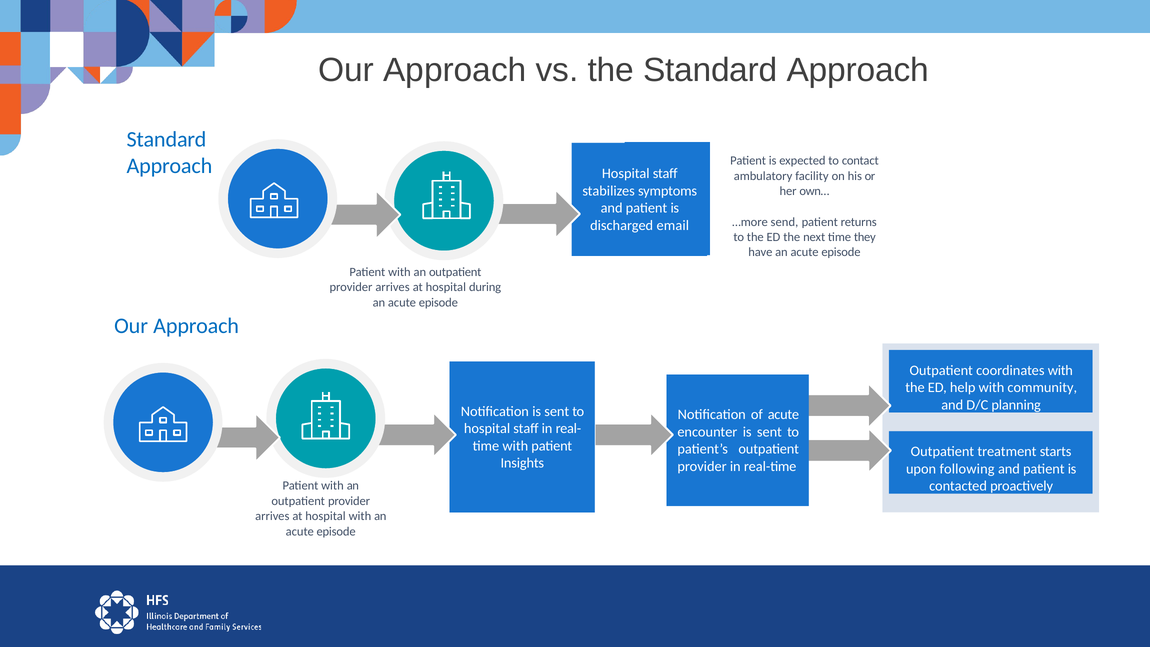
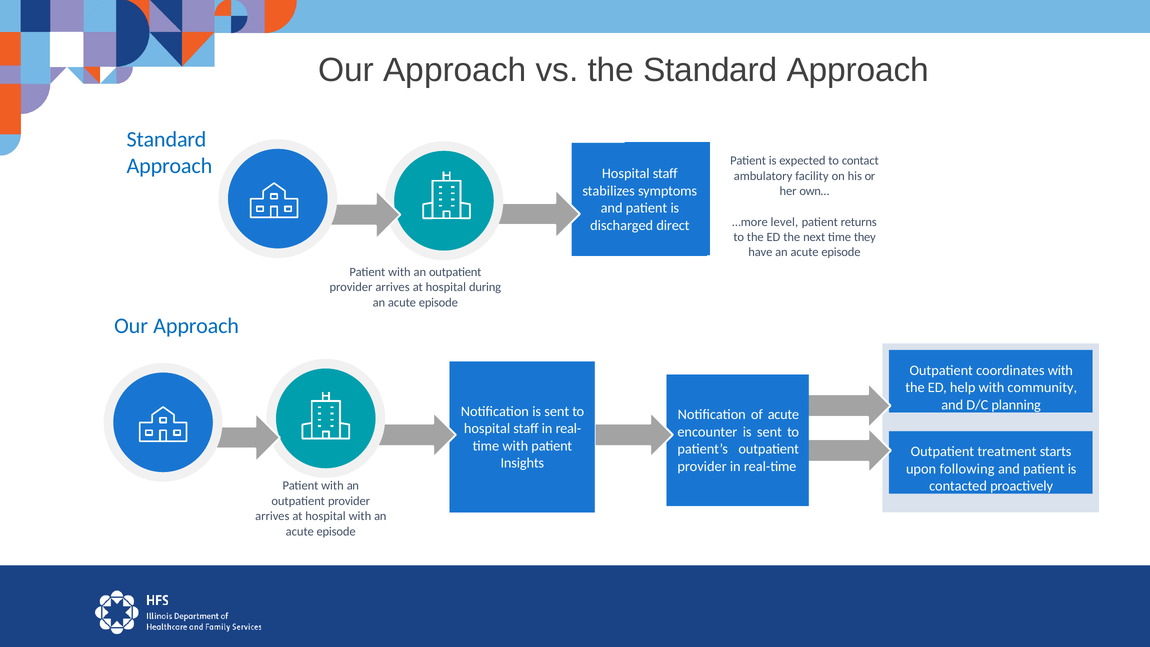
send: send -> level (784, 222)
email: email -> direct (673, 225)
